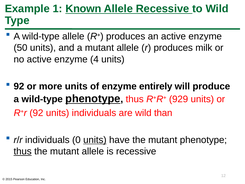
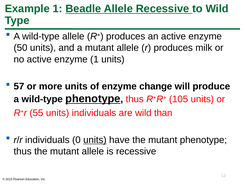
Known: Known -> Beadle (83, 9)
enzyme 4: 4 -> 1 (94, 59)
92: 92 -> 57 (19, 86)
entirely: entirely -> change (156, 86)
929: 929 -> 105 (179, 99)
r 92: 92 -> 55 (36, 113)
thus underline: present -> none (23, 151)
